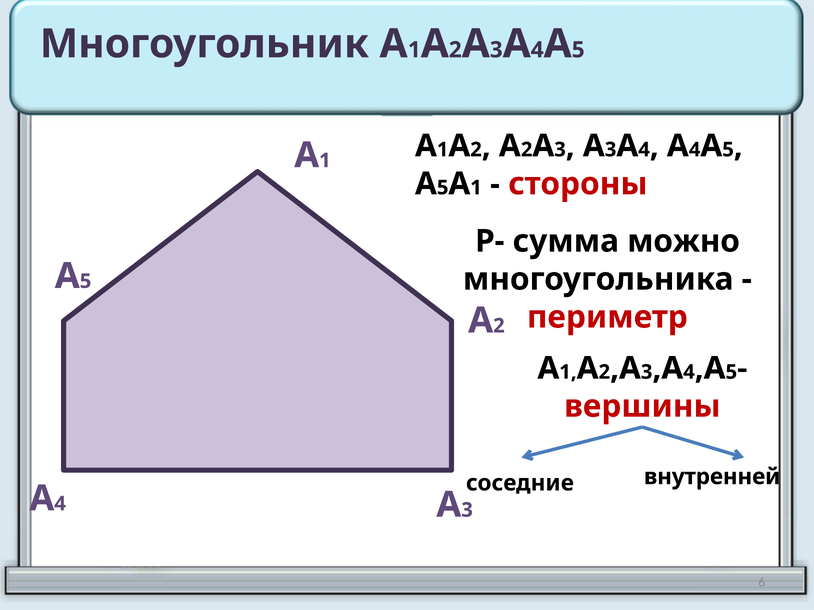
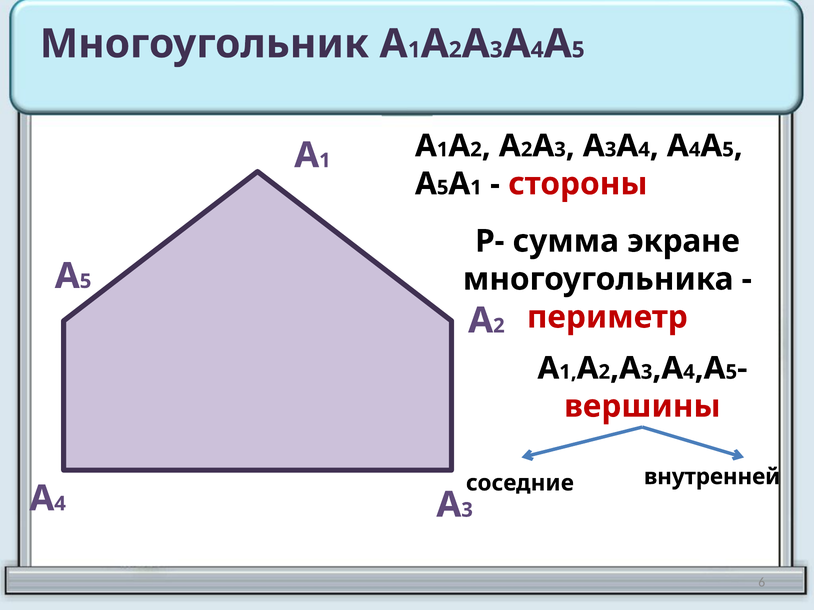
можно: можно -> экране (684, 241)
